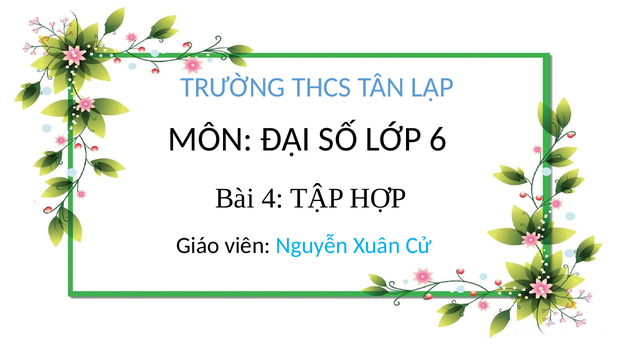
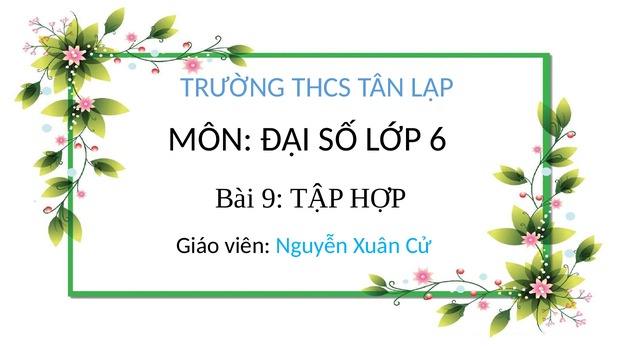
4: 4 -> 9 (273, 198)
